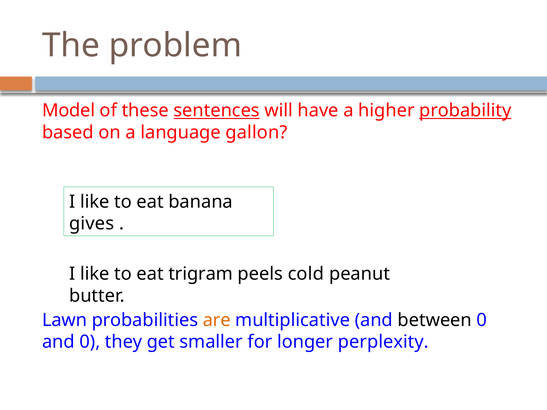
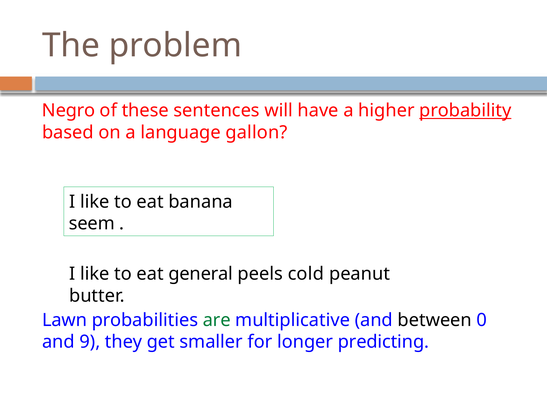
Model: Model -> Negro (69, 111)
sentences underline: present -> none (217, 111)
gives: gives -> seem (92, 224)
trigram: trigram -> general (201, 274)
are colour: orange -> green (217, 320)
and 0: 0 -> 9 (90, 342)
perplexity: perplexity -> predicting (383, 342)
